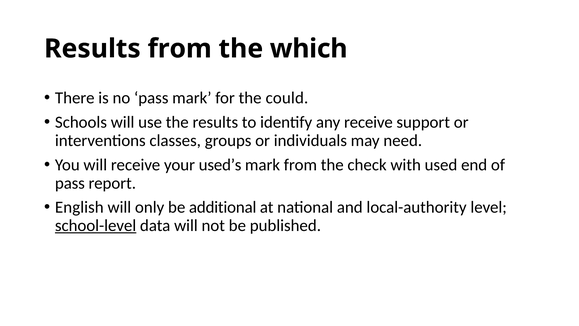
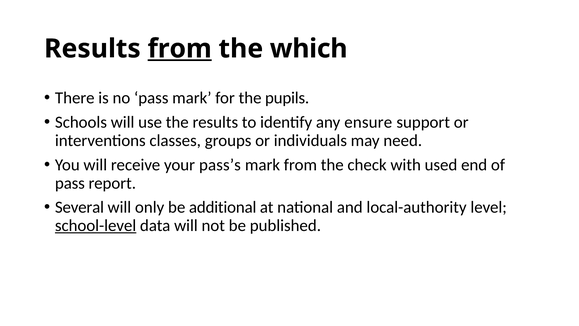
from underline: none -> present (180, 49)
could: could -> pupils (287, 98)
any receive: receive -> ensure (368, 122)
used’s: used’s -> pass’s (220, 165)
English: English -> Several (79, 207)
